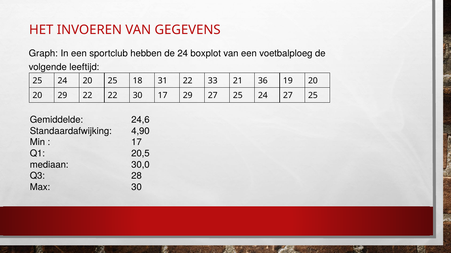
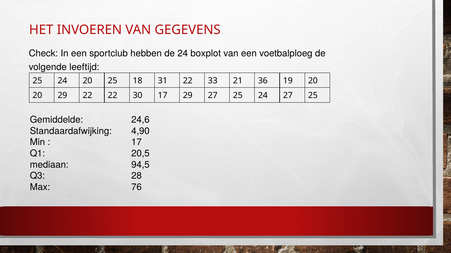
Graph: Graph -> Check (43, 54)
30,0: 30,0 -> 94,5 (140, 165)
Max 30: 30 -> 76 (137, 188)
